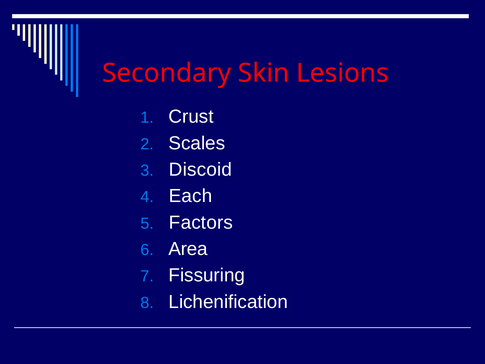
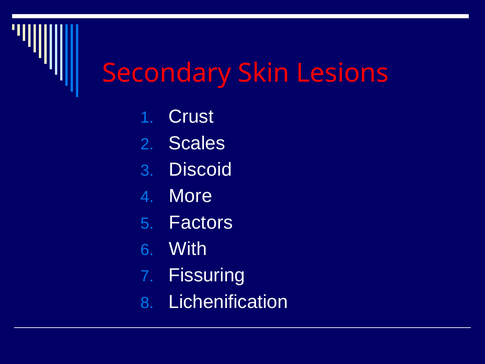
Each: Each -> More (191, 196)
Area: Area -> With (188, 249)
